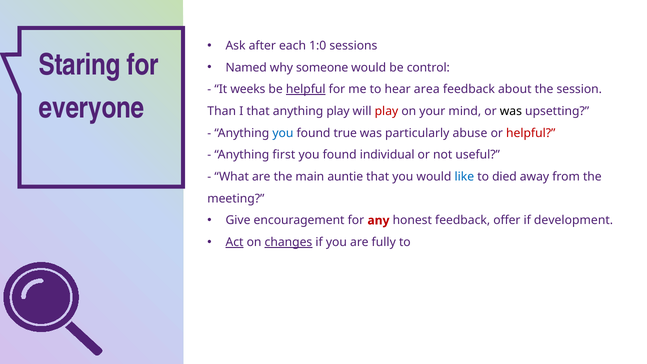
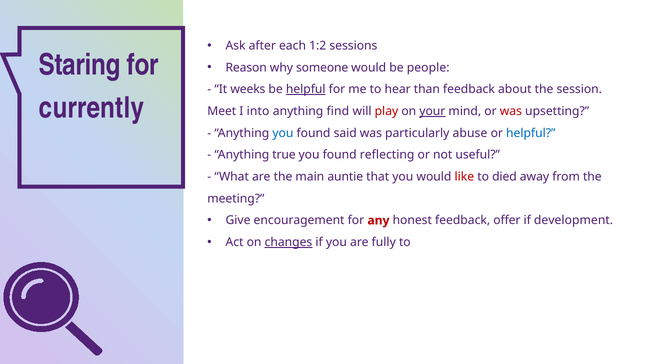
1:0: 1:0 -> 1:2 (318, 46)
Named: Named -> Reason (246, 68)
control: control -> people (428, 68)
area: area -> than (427, 89)
everyone: everyone -> currently (92, 108)
Than: Than -> Meet (222, 111)
I that: that -> into (258, 111)
anything play: play -> find (338, 111)
your underline: none -> present (432, 111)
was colour: black -> red (511, 111)
true: true -> said (345, 133)
helpful colour: red -> blue (531, 133)
first: first -> true (284, 155)
individual: individual -> reflecting (387, 155)
like colour: blue -> red (464, 177)
Act underline: present -> none (235, 242)
